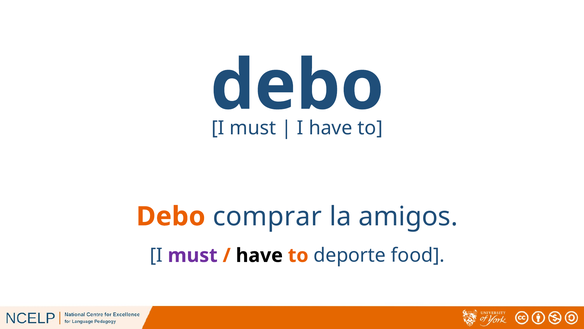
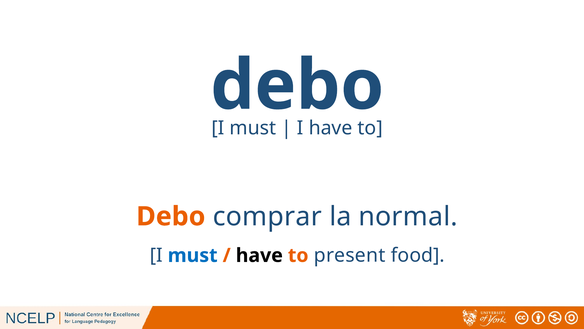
amigos: amigos -> normal (408, 216)
must colour: purple -> blue (193, 255)
deporte: deporte -> present (350, 255)
